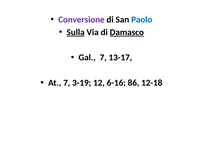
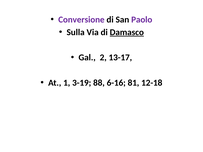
Paolo colour: blue -> purple (142, 20)
Sulla underline: present -> none (76, 32)
Gal 7: 7 -> 2 (103, 58)
At 7: 7 -> 1 (67, 83)
12: 12 -> 88 (99, 83)
86: 86 -> 81 (133, 83)
